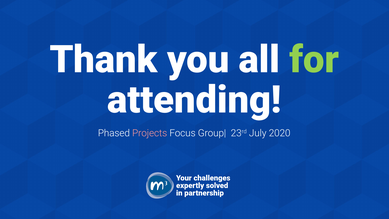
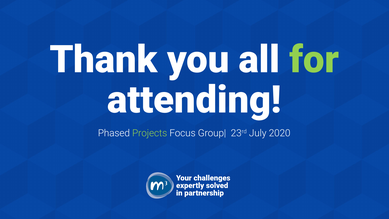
Projects colour: pink -> light green (150, 133)
